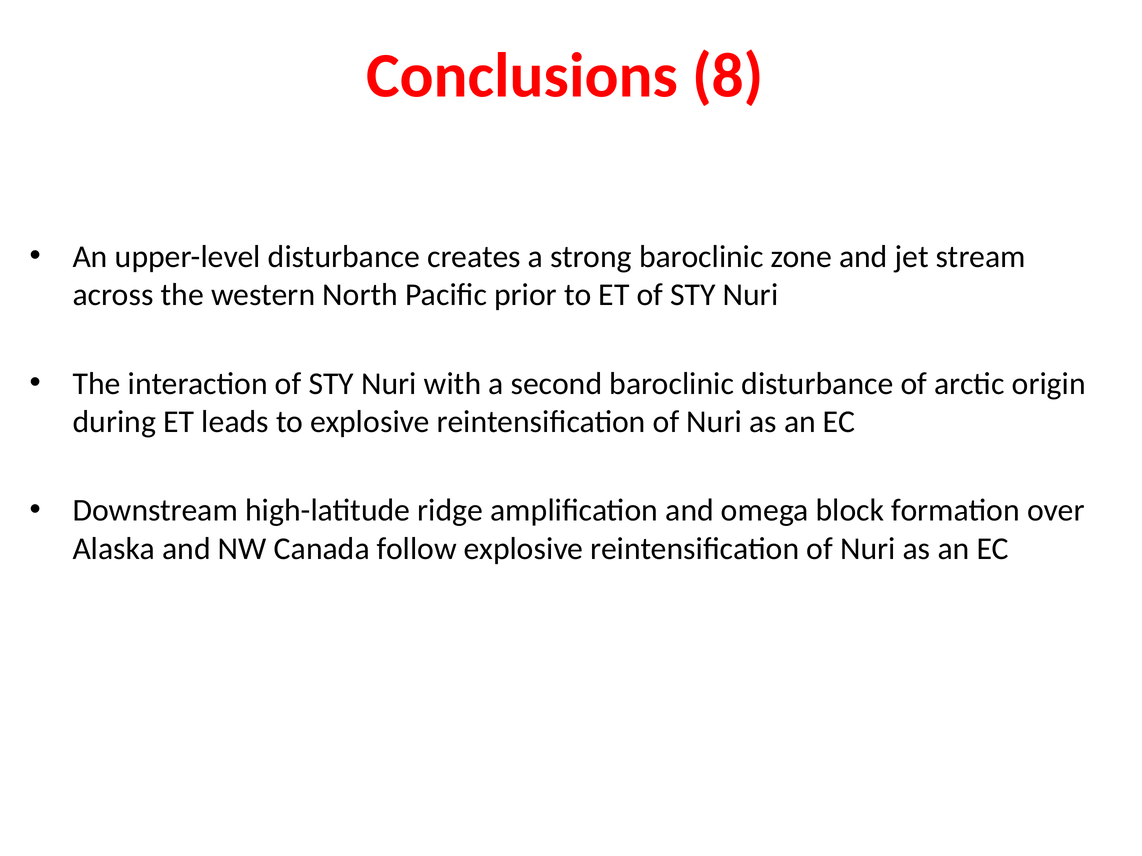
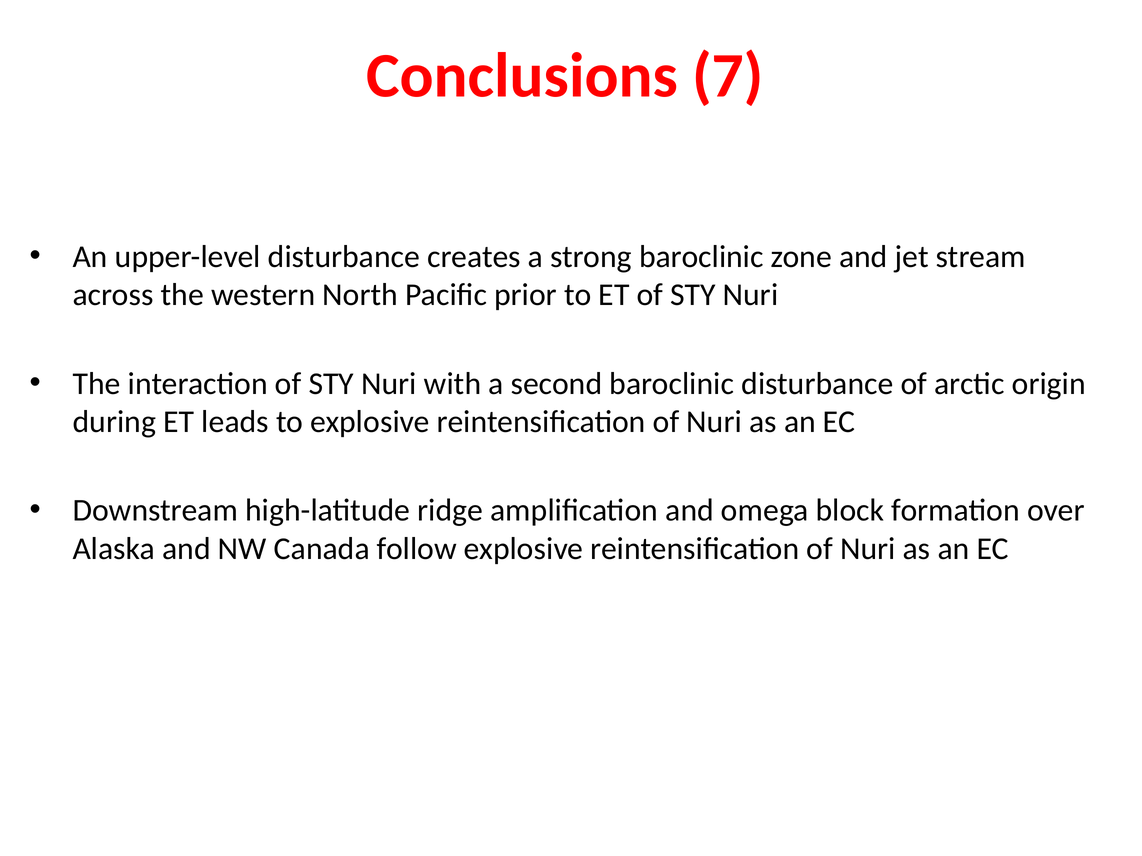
8: 8 -> 7 (728, 76)
